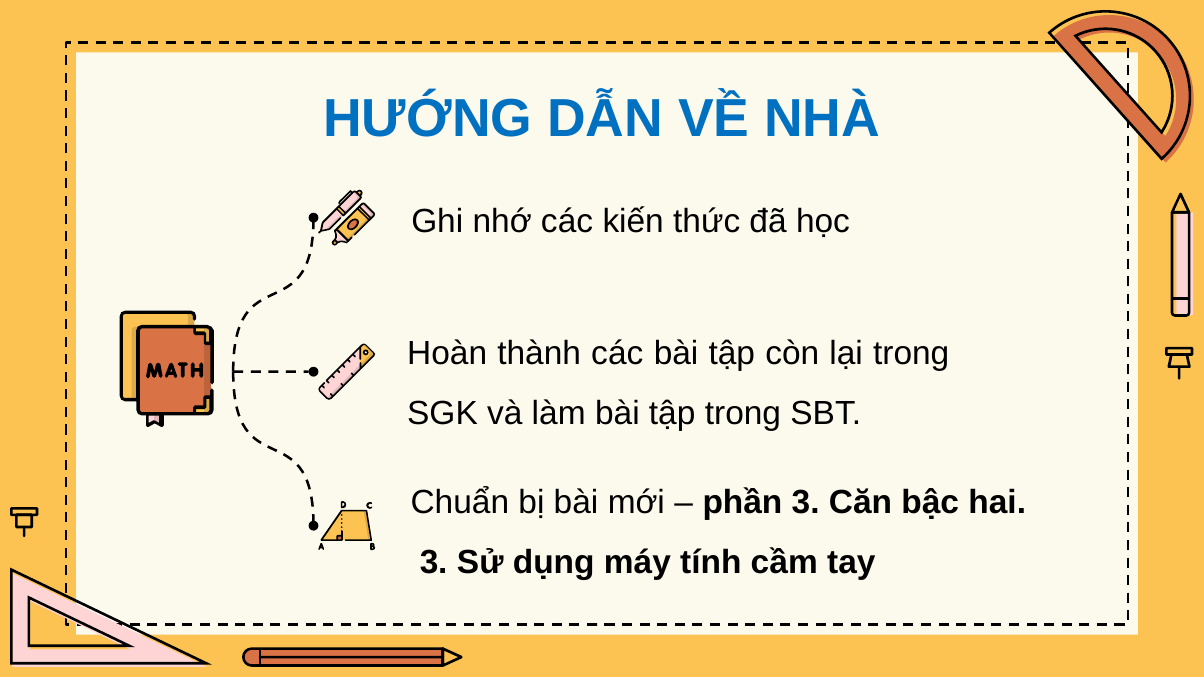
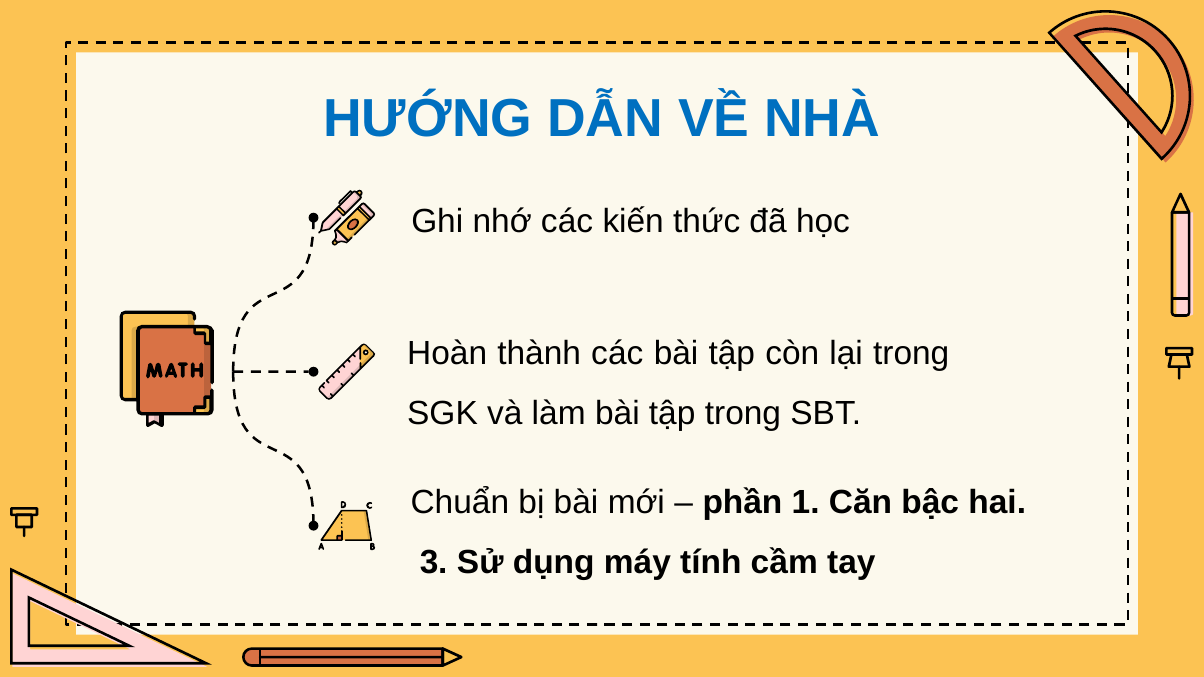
phần 3: 3 -> 1 (806, 502)
